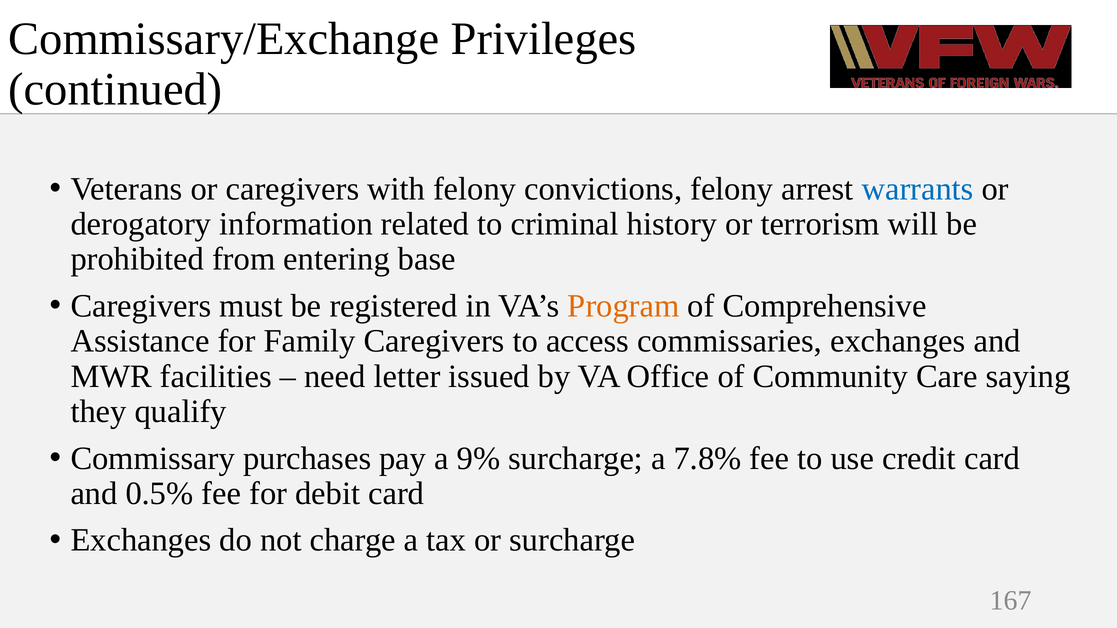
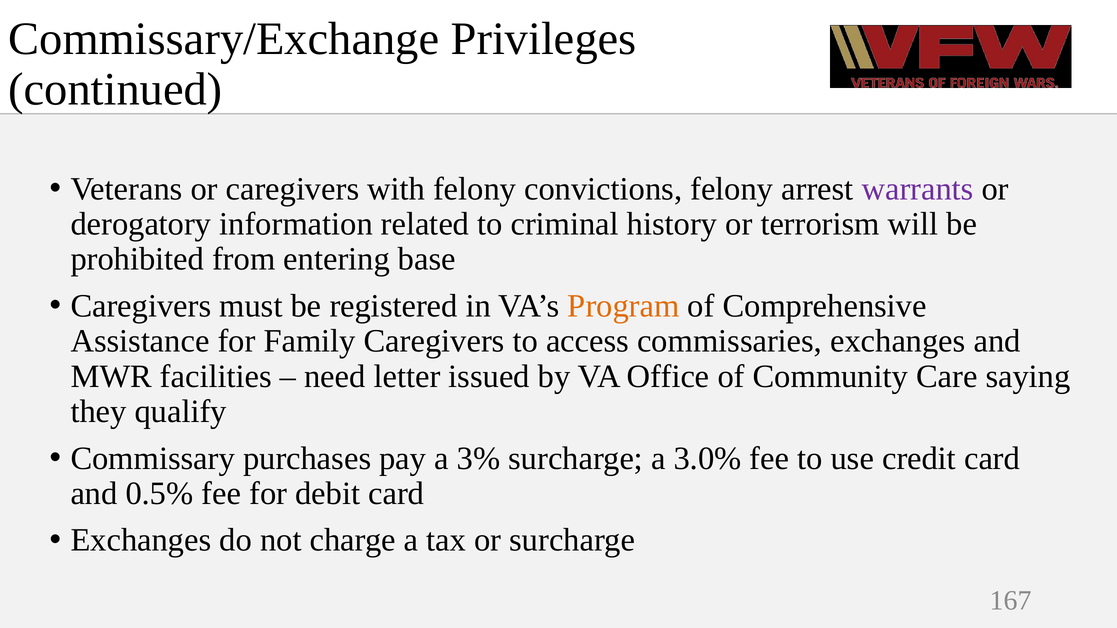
warrants colour: blue -> purple (918, 189)
9%: 9% -> 3% (479, 458)
7.8%: 7.8% -> 3.0% (708, 458)
